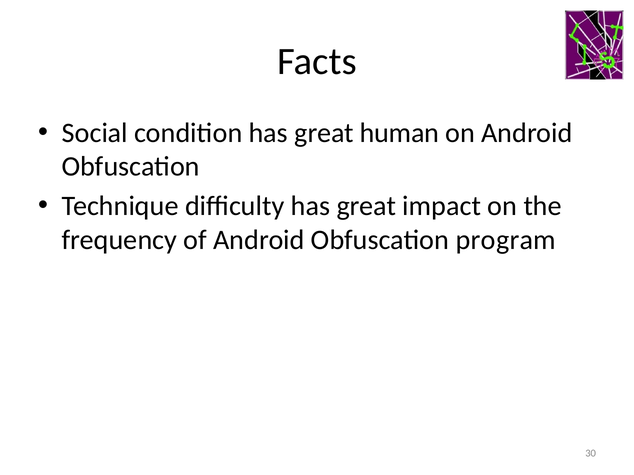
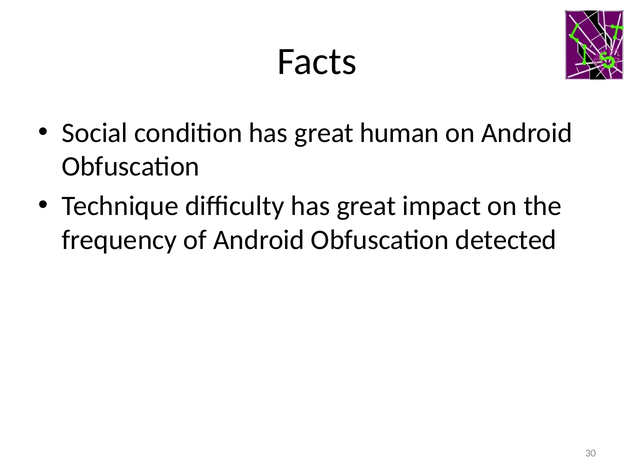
program: program -> detected (506, 240)
